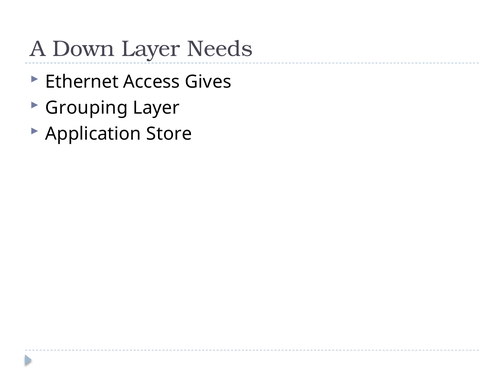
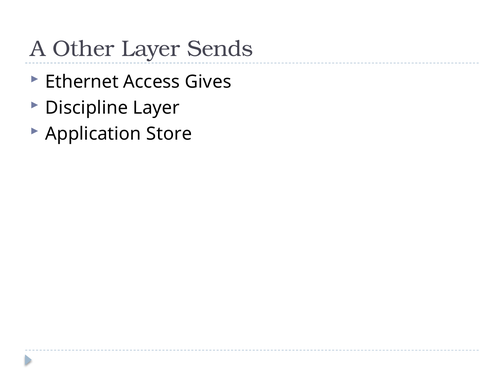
Down: Down -> Other (84, 49)
Needs: Needs -> Sends (220, 49)
Grouping: Grouping -> Discipline (87, 108)
